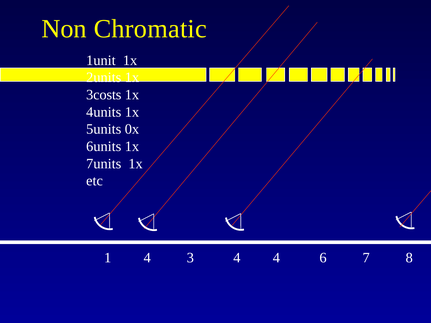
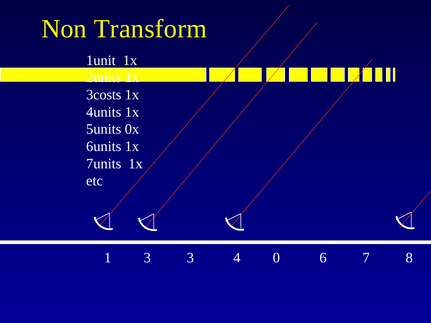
Chromatic: Chromatic -> Transform (150, 29)
1 4: 4 -> 3 (147, 258)
4 4: 4 -> 0 (276, 258)
